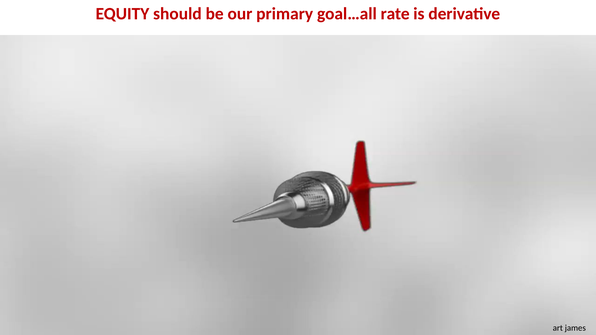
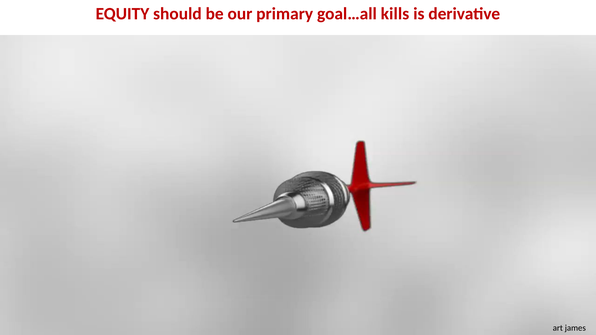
rate: rate -> kills (395, 14)
